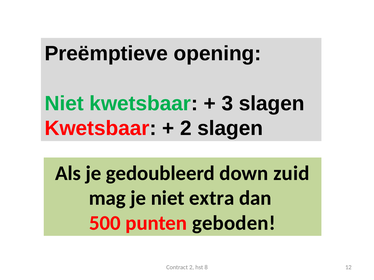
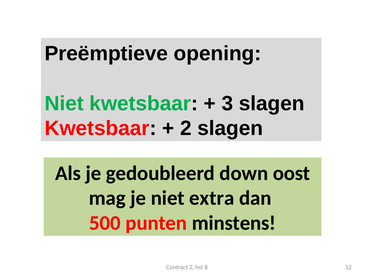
zuid: zuid -> oost (292, 174)
geboden: geboden -> minstens (234, 223)
